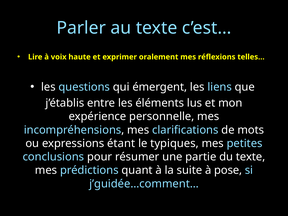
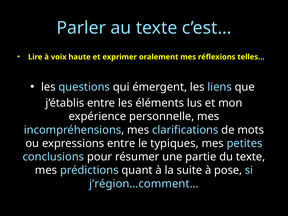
expressions étant: étant -> entre (121, 143)
j’guidée…comment…: j’guidée…comment… -> j’région…comment… (144, 184)
